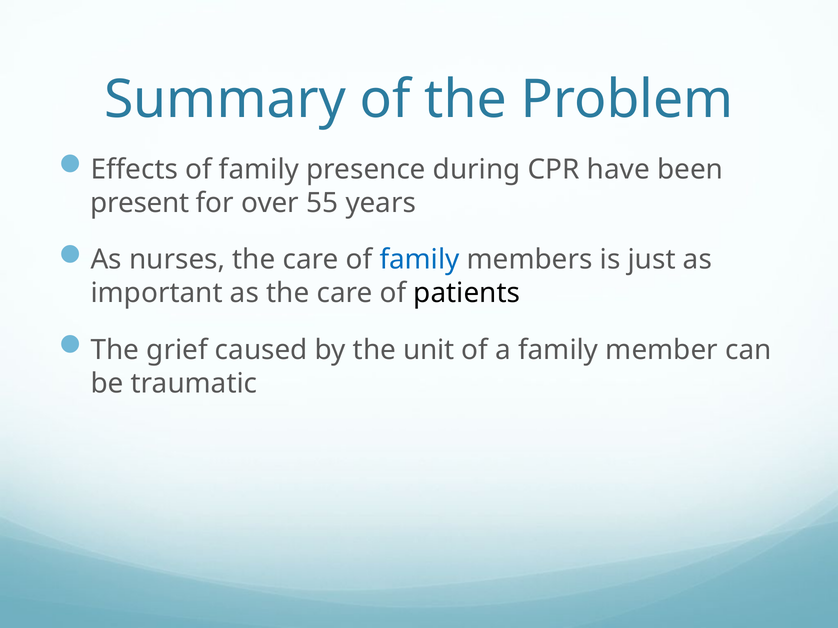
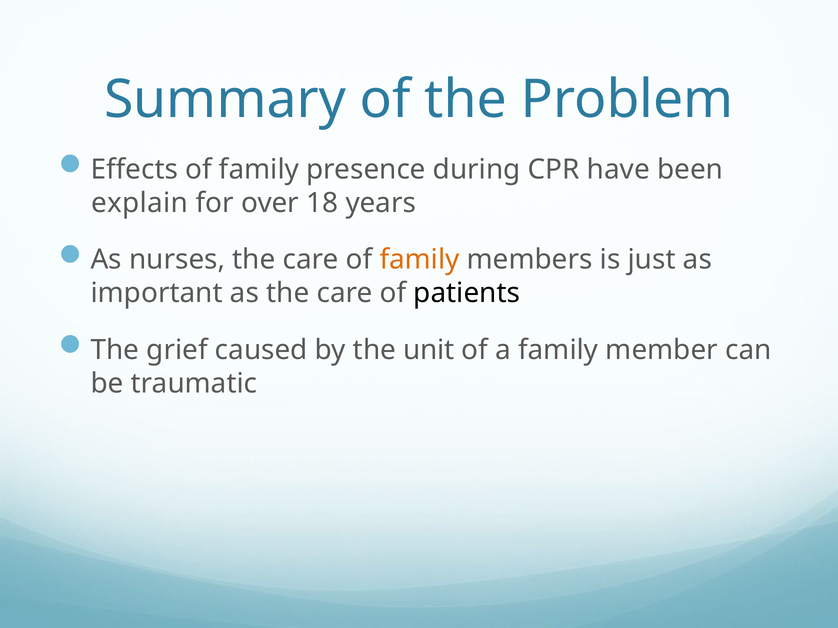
present: present -> explain (140, 203)
55: 55 -> 18 (322, 203)
family colour: blue -> orange (420, 260)
